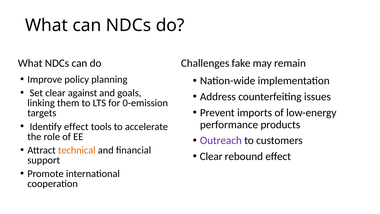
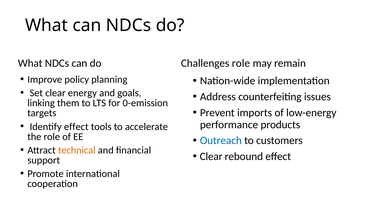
Challenges fake: fake -> role (241, 63)
against: against -> energy (82, 93)
Outreach colour: purple -> blue (221, 140)
